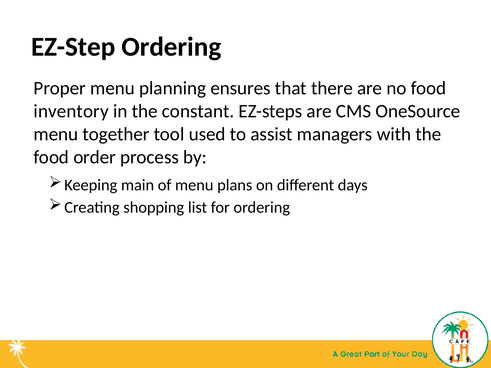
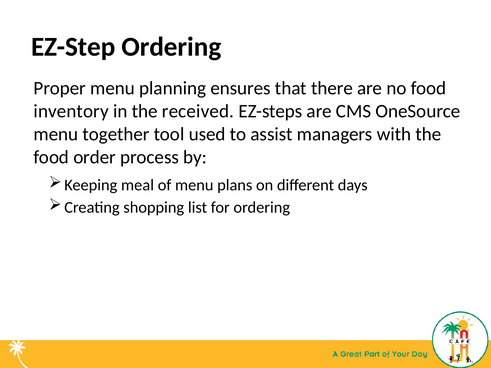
constant: constant -> received (198, 111)
main: main -> meal (138, 185)
